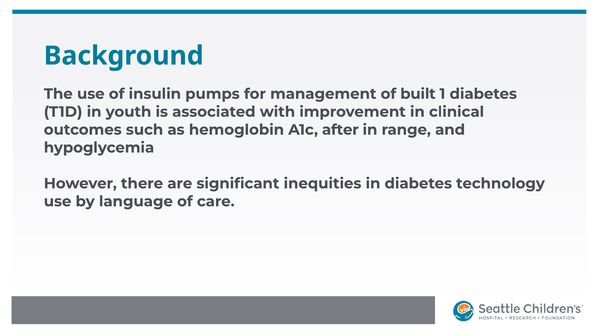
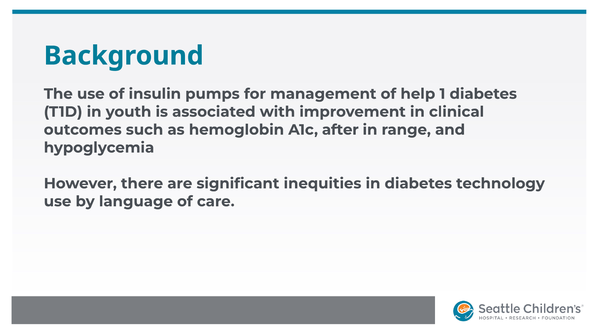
built: built -> help (418, 94)
